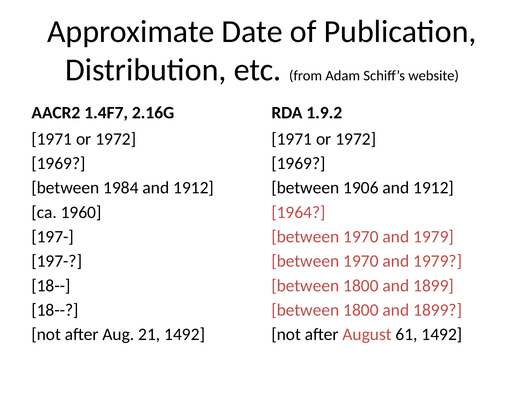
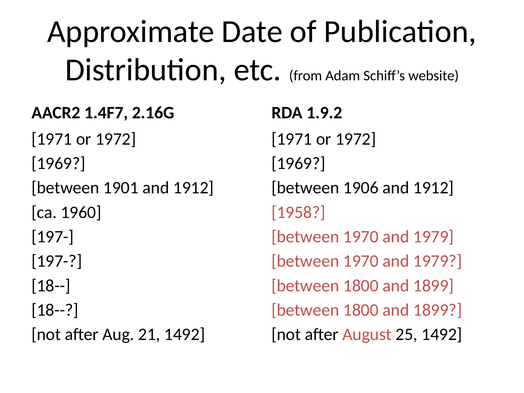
1984: 1984 -> 1901 (121, 188)
1964: 1964 -> 1958 (299, 212)
61: 61 -> 25 (407, 335)
